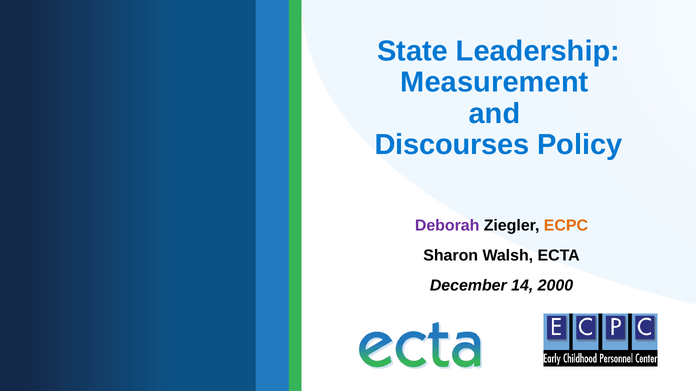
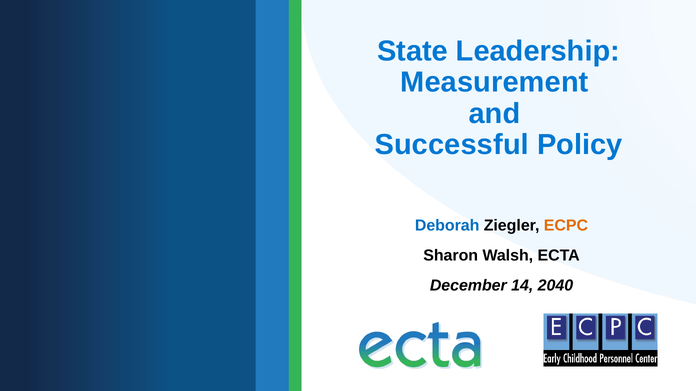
Discourses: Discourses -> Successful (452, 145)
Deborah colour: purple -> blue (447, 226)
2000: 2000 -> 2040 (555, 286)
